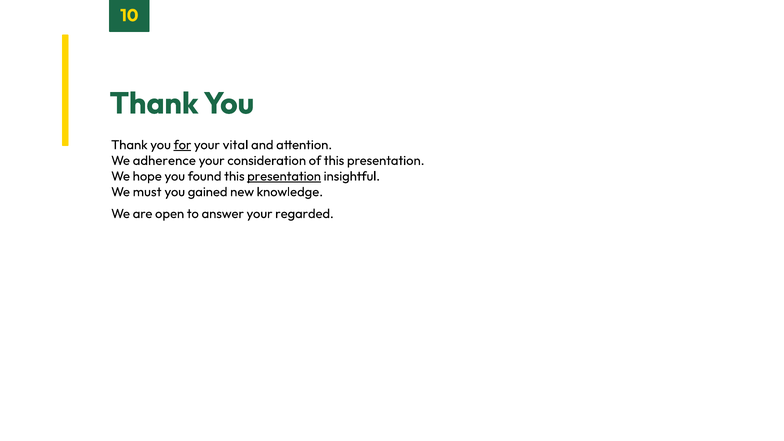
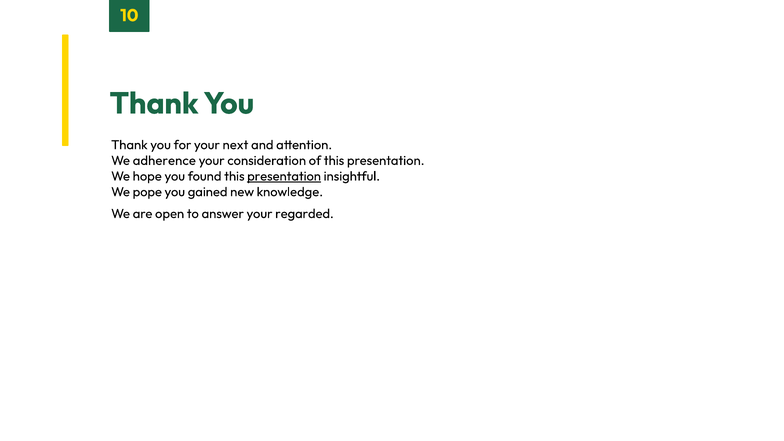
for underline: present -> none (182, 145)
vital: vital -> next (235, 145)
must: must -> pope (147, 192)
